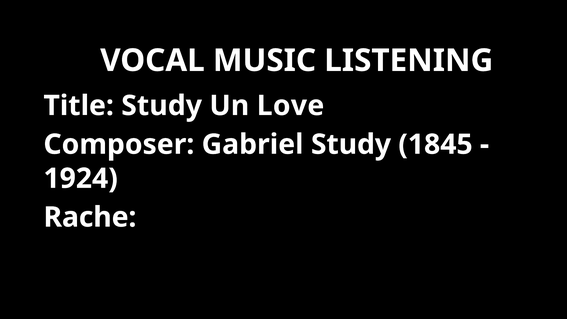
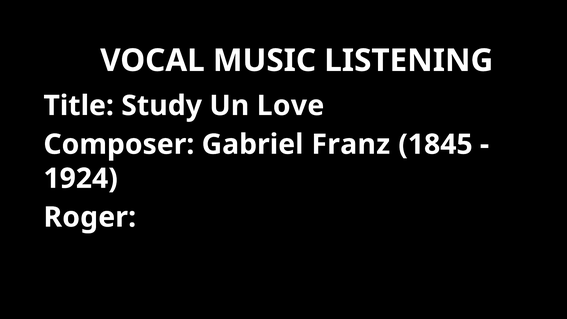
Gabriel Study: Study -> Franz (351, 144)
Rache: Rache -> Roger (90, 217)
